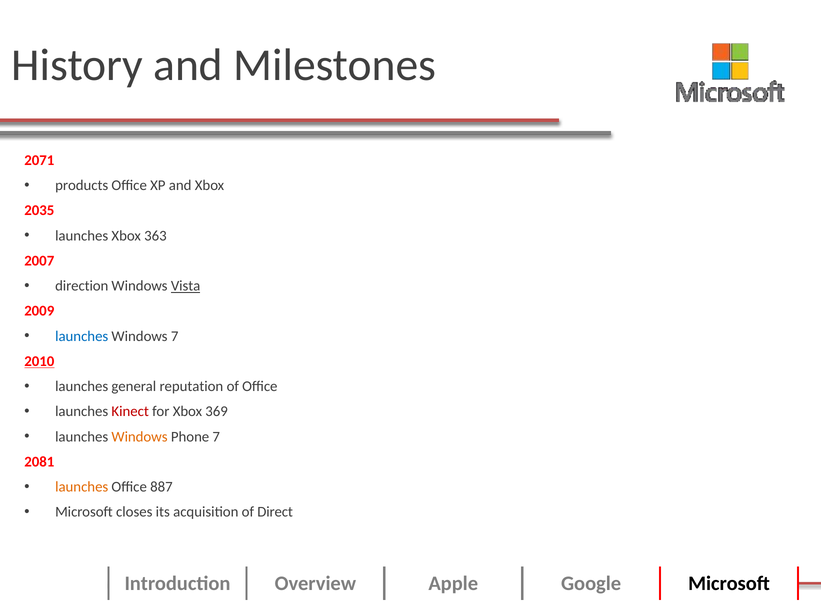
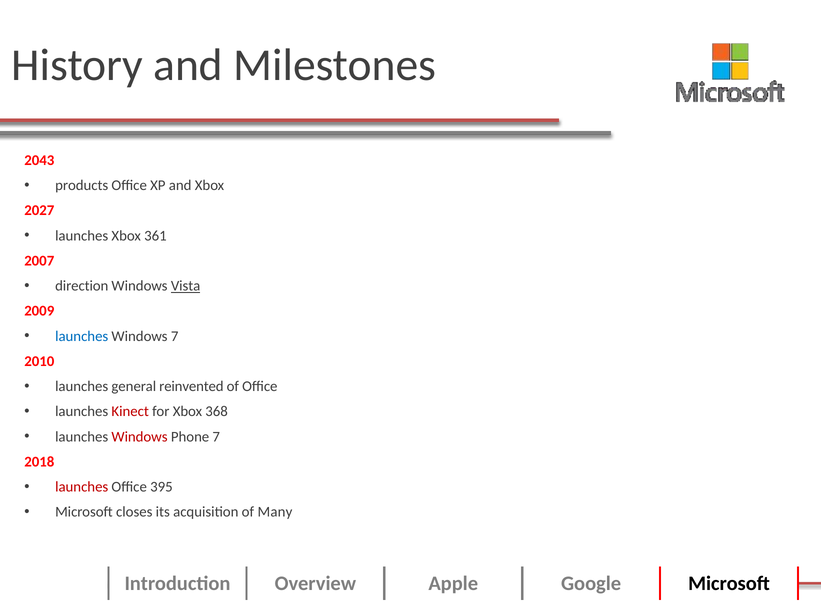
2071: 2071 -> 2043 (39, 160)
2035: 2035 -> 2027 (39, 211)
363: 363 -> 361 (155, 236)
2010 underline: present -> none (39, 361)
reputation: reputation -> reinvented (191, 386)
369: 369 -> 368 (217, 411)
Windows colour: orange -> red (140, 437)
2081: 2081 -> 2018 (39, 462)
launches colour: orange -> red (82, 487)
887: 887 -> 395 (161, 487)
Direct: Direct -> Many (275, 512)
